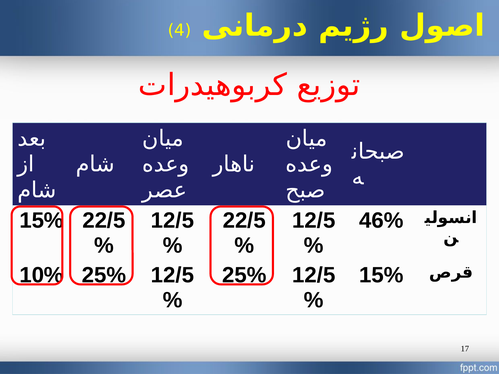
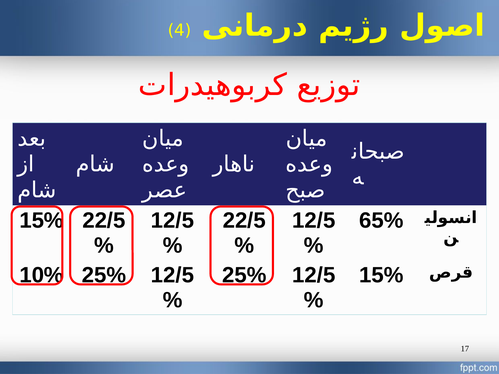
46%: 46% -> 65% (381, 221)
